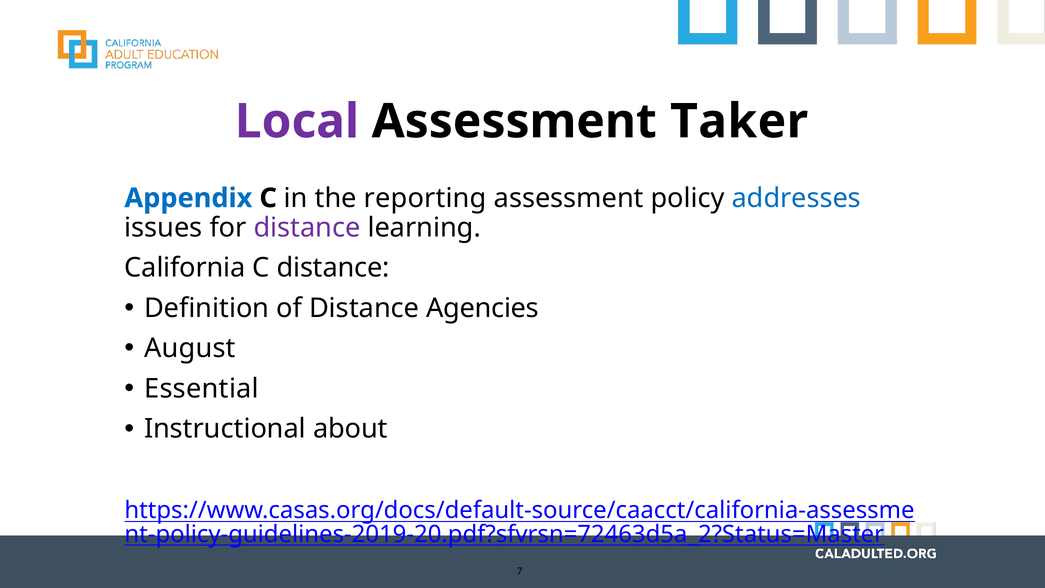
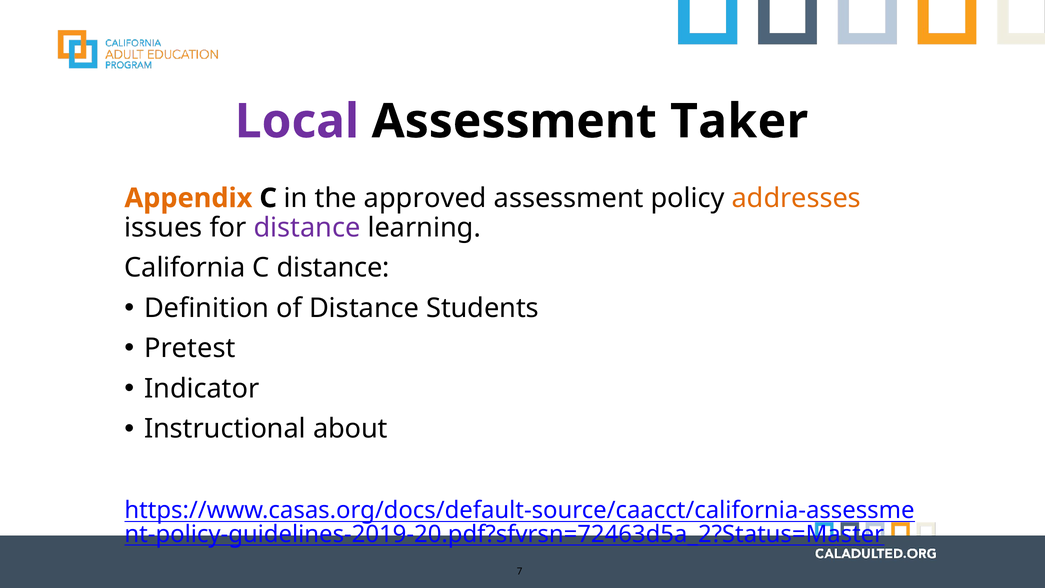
Appendix colour: blue -> orange (188, 198)
reporting: reporting -> approved (425, 198)
addresses colour: blue -> orange (796, 198)
Agencies: Agencies -> Students (483, 308)
August: August -> Pretest (190, 348)
Essential: Essential -> Indicator (202, 389)
